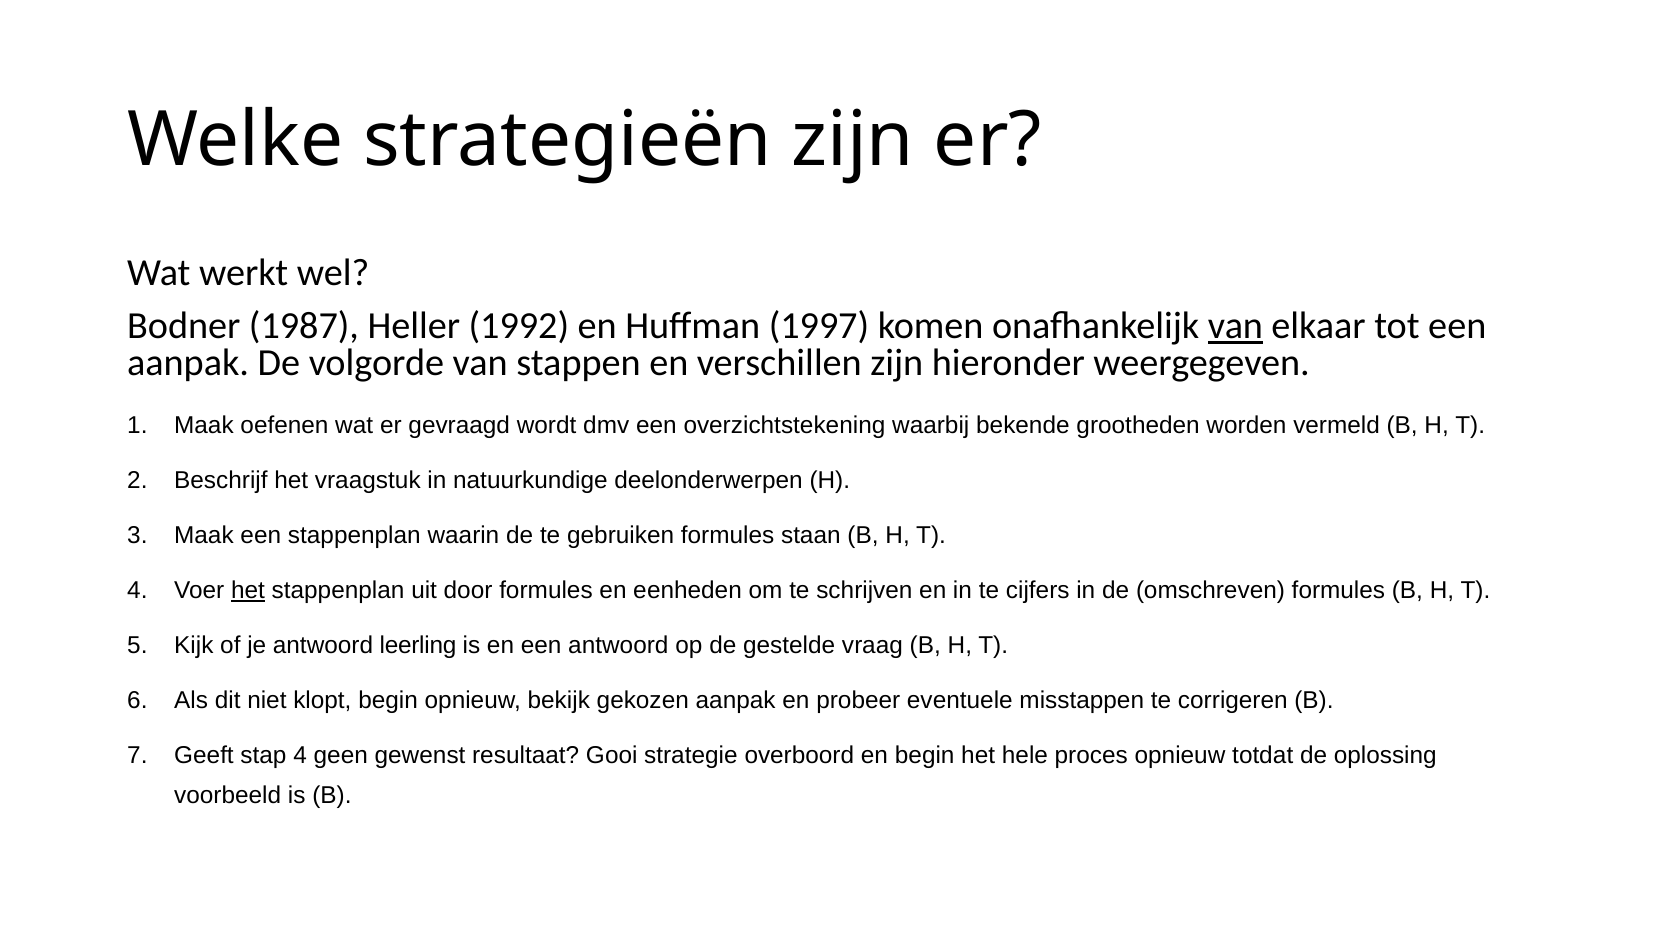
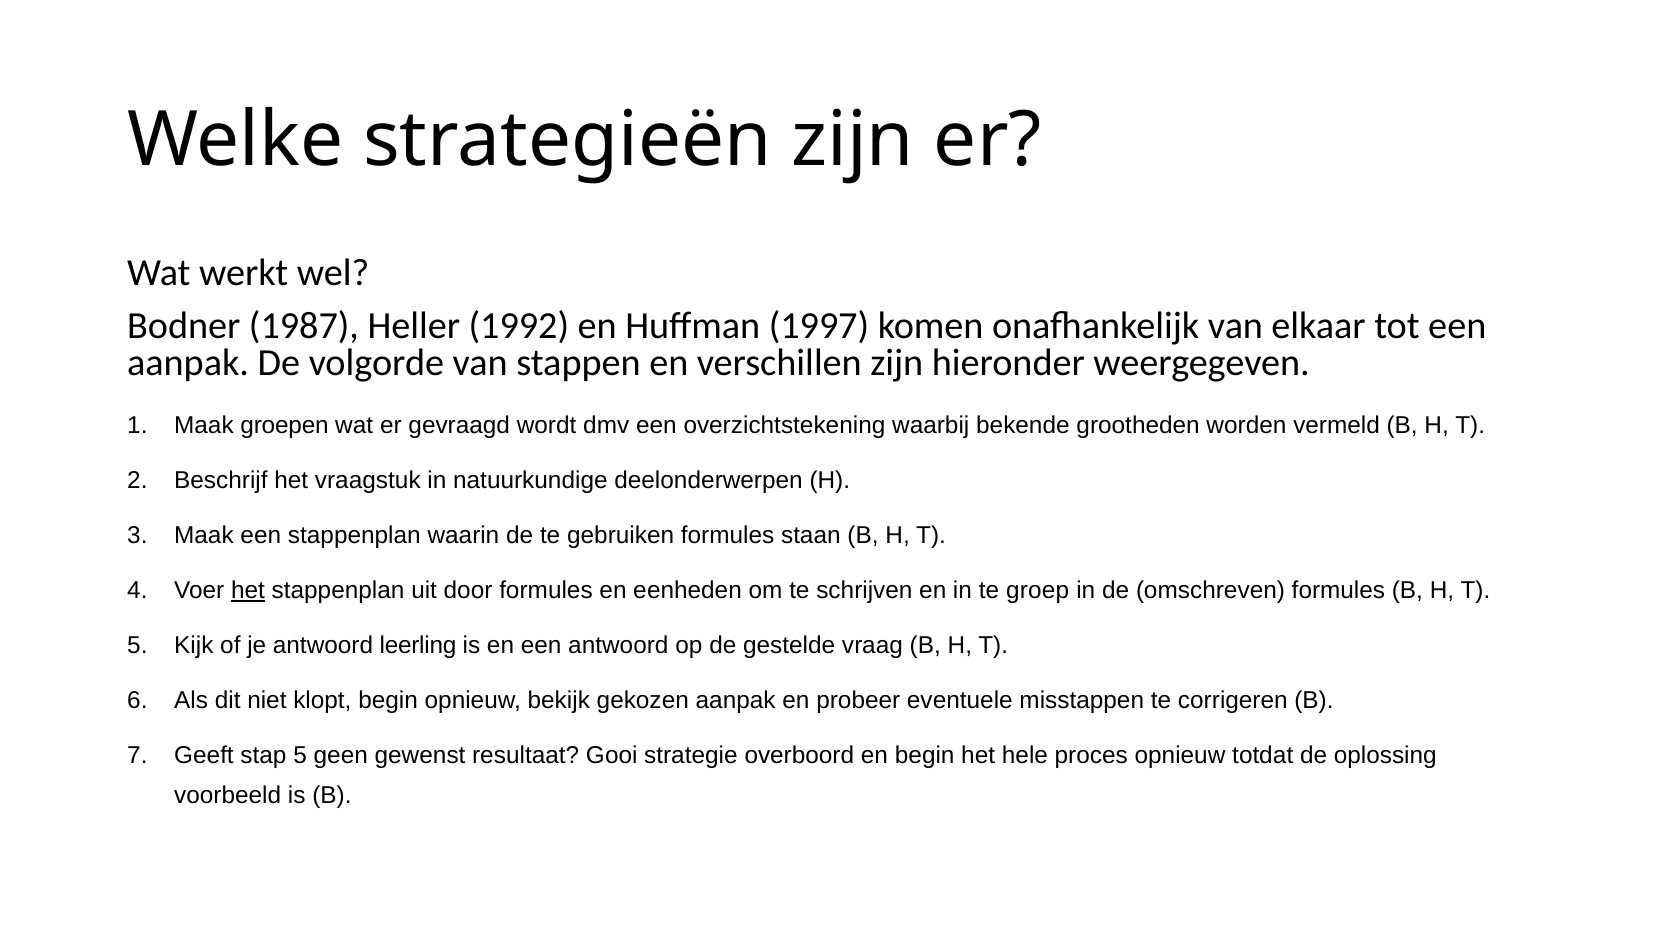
van underline: present -> none (1235, 326)
oefenen: oefenen -> groepen (285, 425)
cijfers: cijfers -> groep (1038, 591)
stap 4: 4 -> 5 (300, 756)
